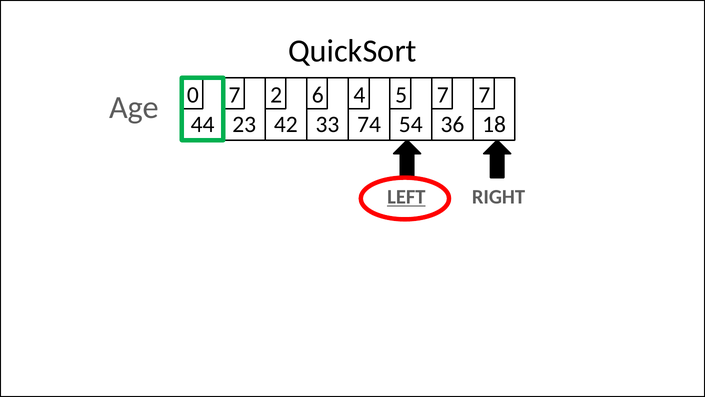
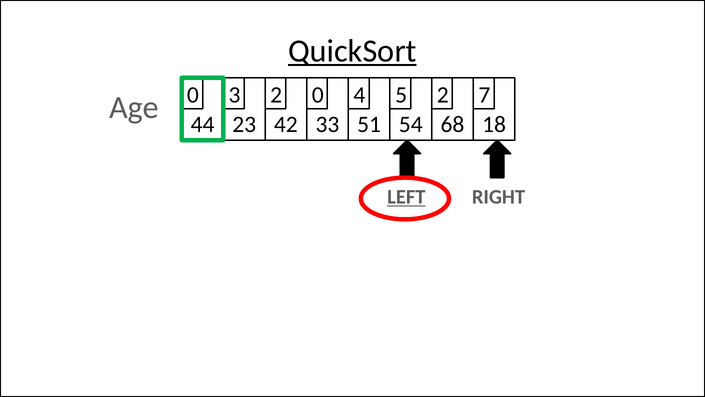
QuickSort underline: none -> present (352, 51)
0 7: 7 -> 3 (235, 95)
2 6: 6 -> 0 (318, 95)
5 7: 7 -> 2 (443, 95)
74: 74 -> 51 (369, 124)
36: 36 -> 68 (452, 124)
